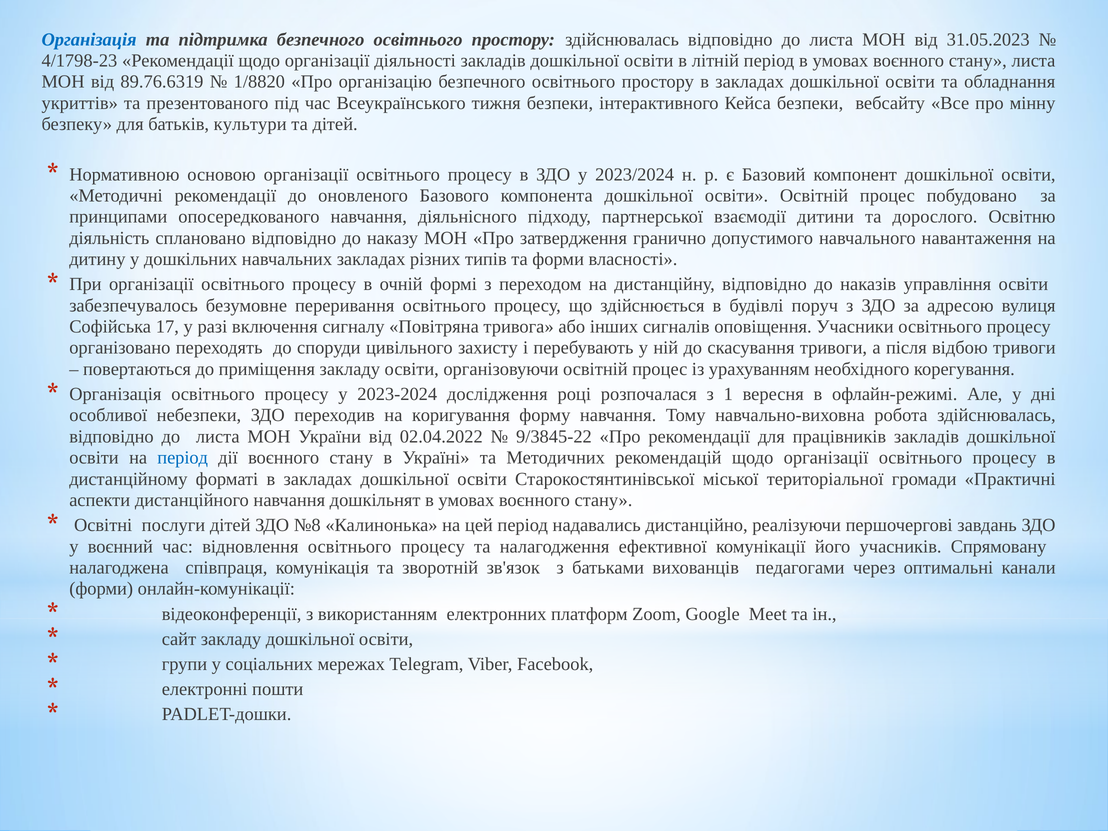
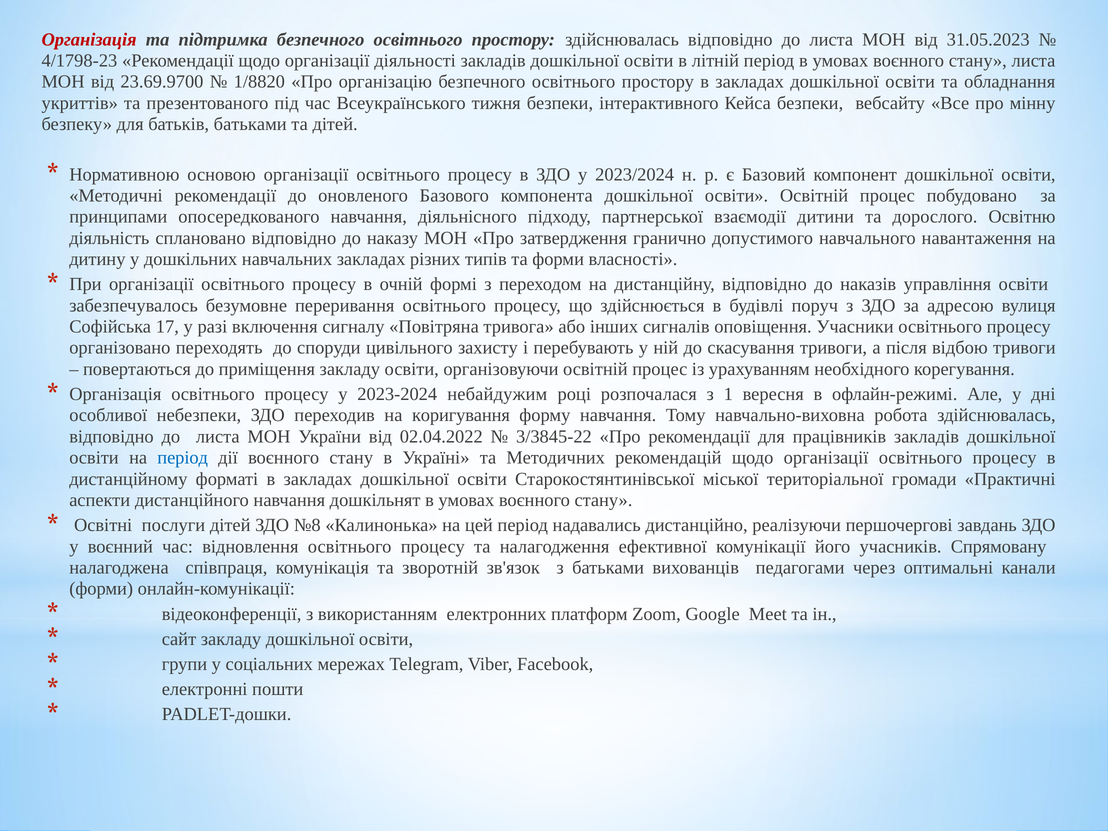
Організація colour: blue -> red (89, 39)
89.76.6319: 89.76.6319 -> 23.69.9700 (162, 82)
батьків культури: культури -> батьками (250, 124)
дослідження: дослідження -> небайдужим (497, 394)
9/3845-22: 9/3845-22 -> 3/3845-22 (554, 437)
